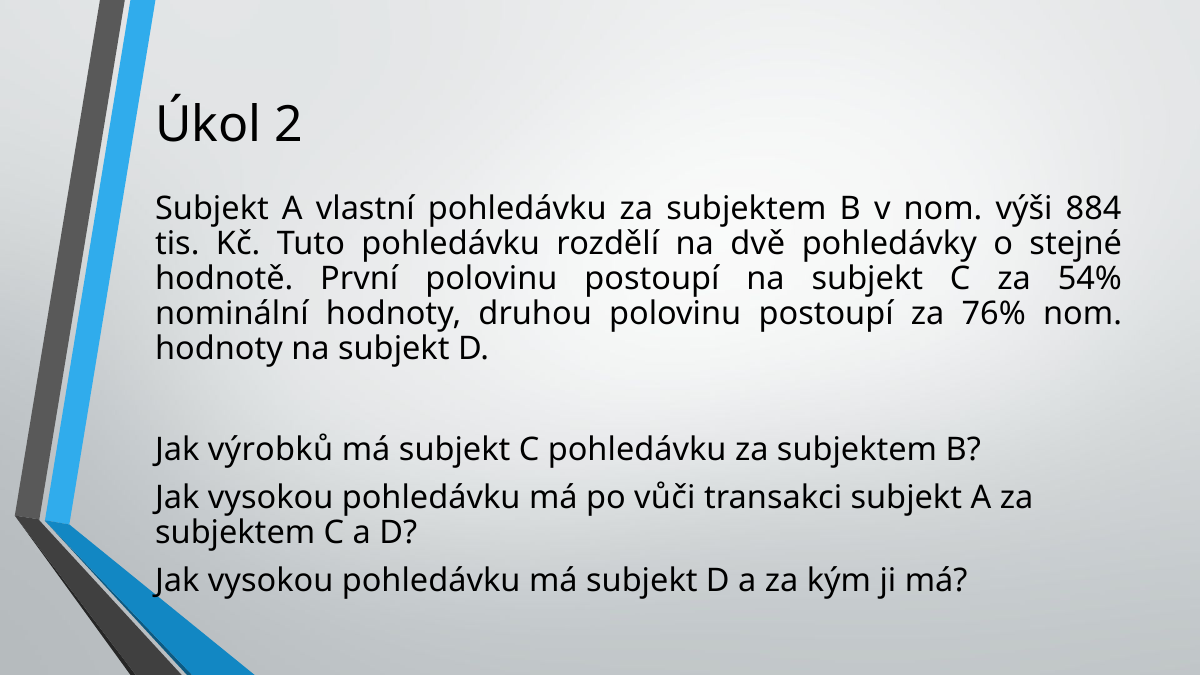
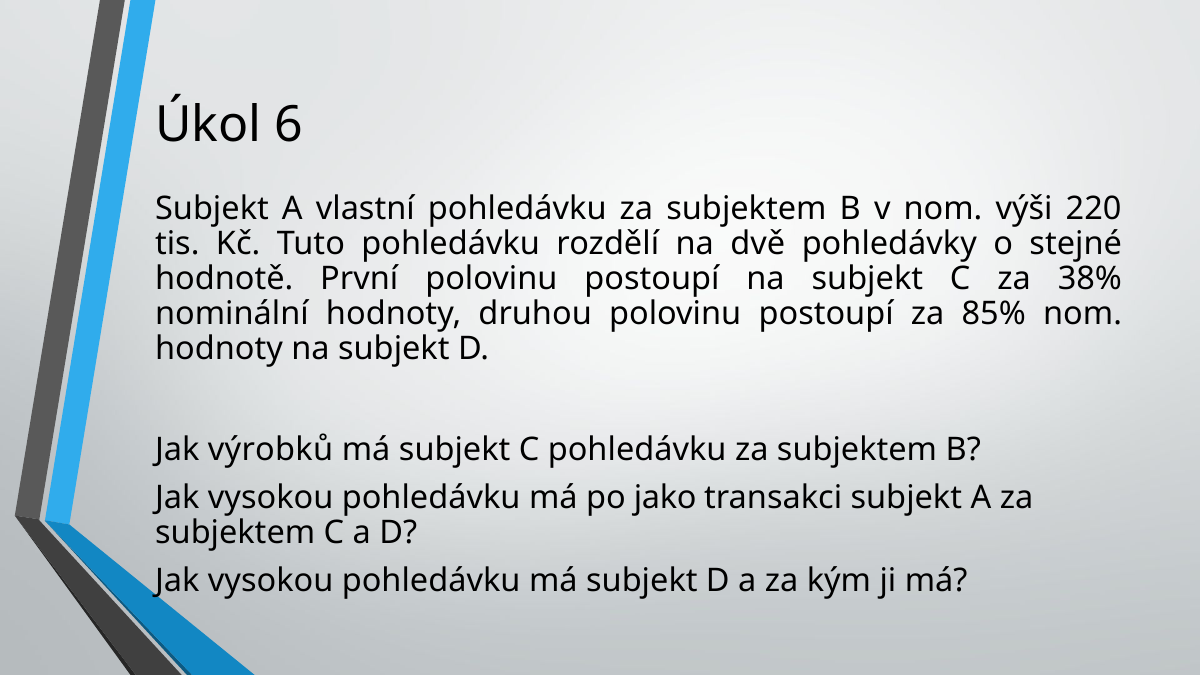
2: 2 -> 6 (289, 125)
884: 884 -> 220 (1094, 209)
54%: 54% -> 38% (1090, 279)
76%: 76% -> 85% (994, 314)
vůči: vůči -> jako (665, 497)
